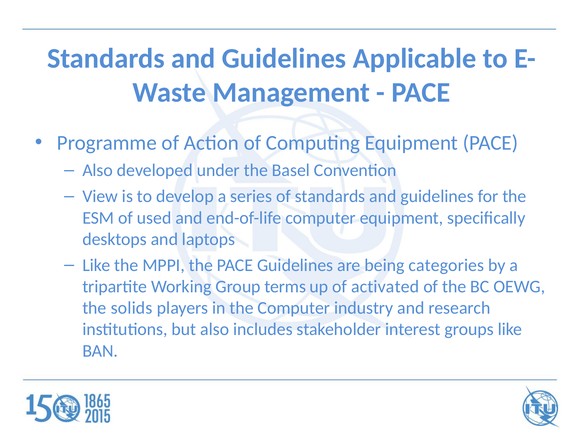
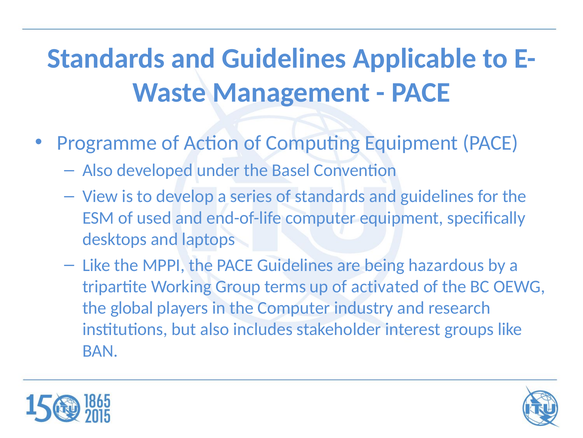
categories: categories -> hazardous (446, 265)
solids: solids -> global (132, 307)
